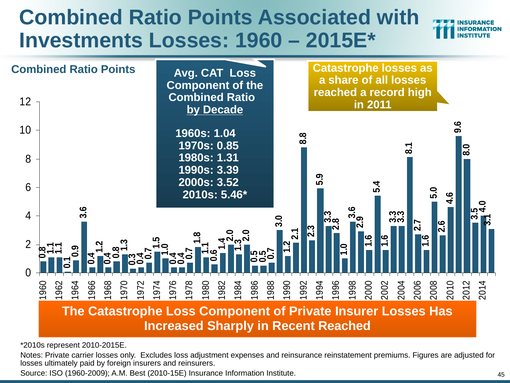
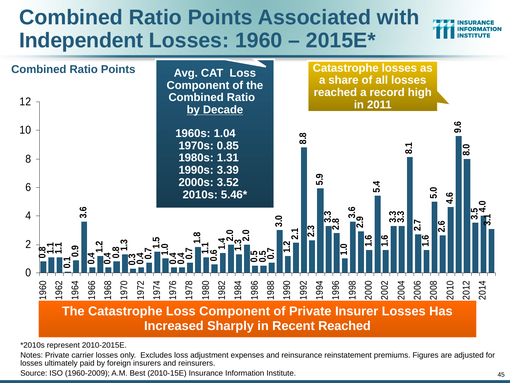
Investments: Investments -> Independent (81, 40)
